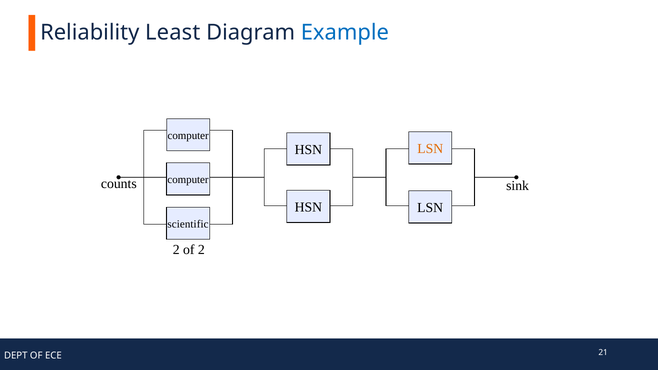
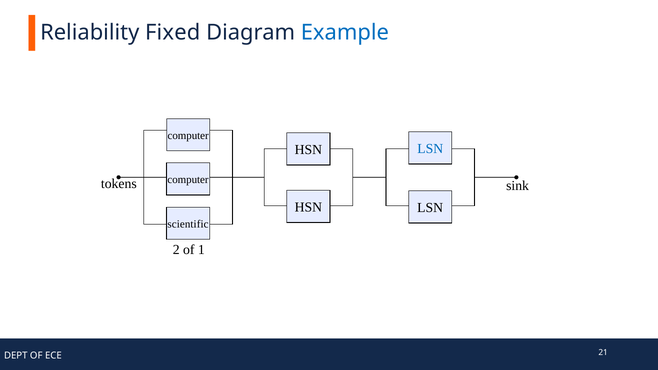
Least: Least -> Fixed (173, 33)
LSN colour: orange -> blue (430, 149)
counts: counts -> tokens (119, 184)
of 2: 2 -> 1 (201, 250)
